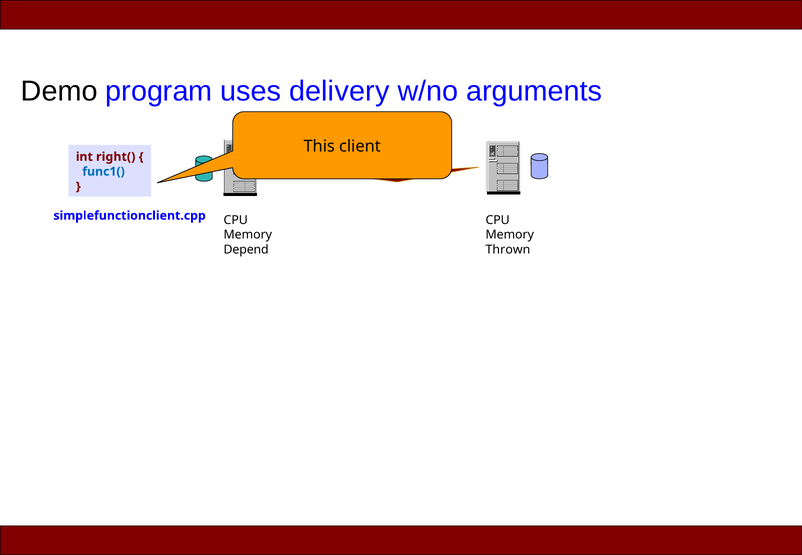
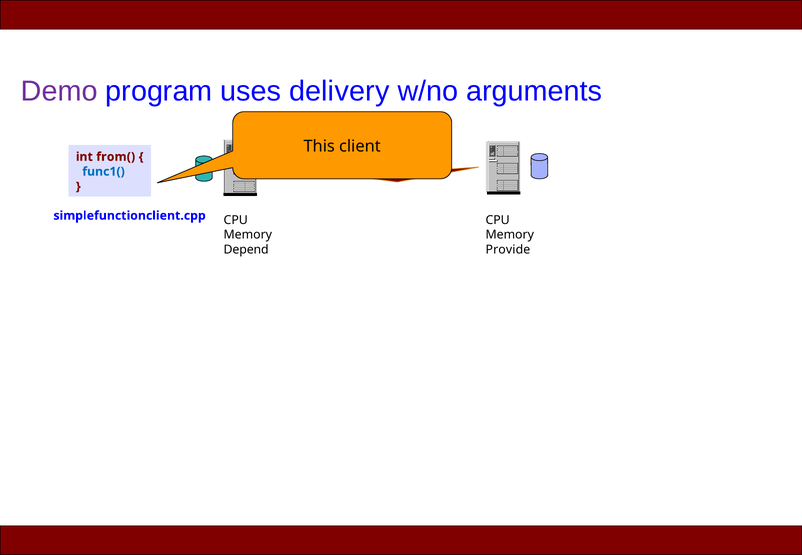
Demo colour: black -> purple (59, 91)
right(: right( -> from( (116, 157)
Thrown: Thrown -> Provide (508, 250)
